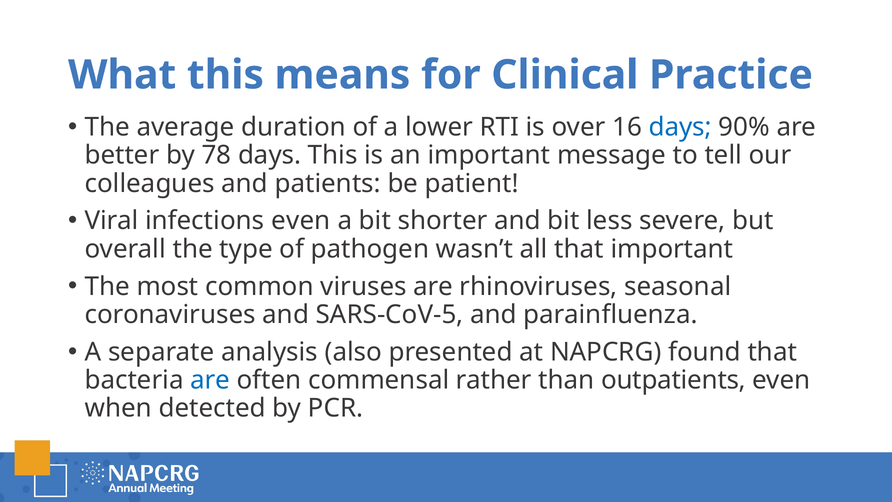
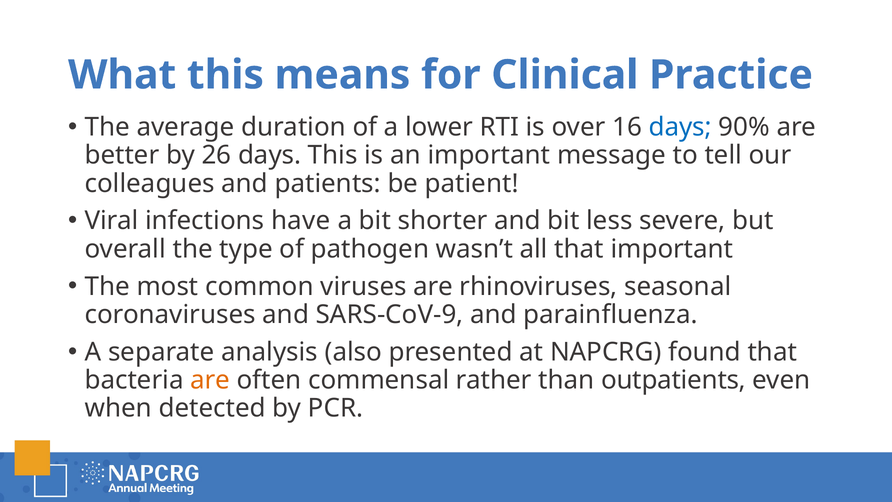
78: 78 -> 26 (216, 155)
infections even: even -> have (301, 221)
SARS-CoV-5: SARS-CoV-5 -> SARS-CoV-9 (390, 314)
are colour: blue -> orange (210, 380)
